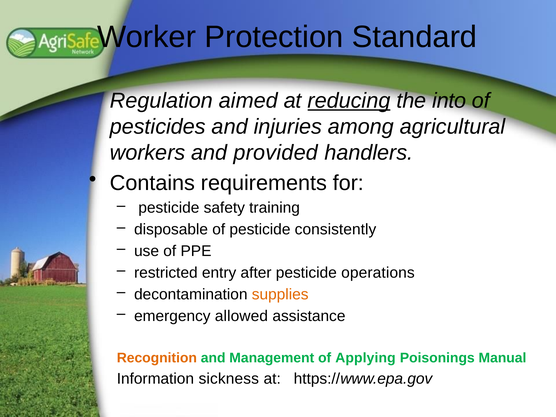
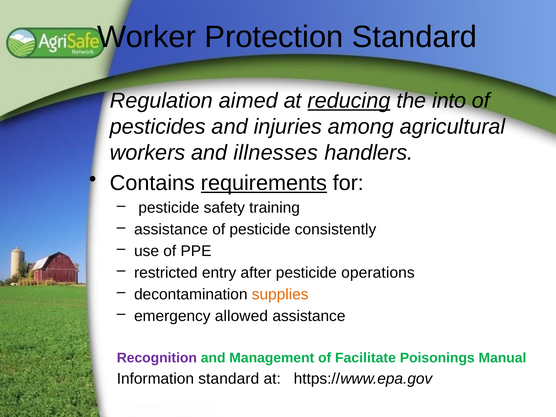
provided: provided -> illnesses (276, 153)
requirements underline: none -> present (264, 183)
disposable: disposable -> assistance (171, 229)
Recognition colour: orange -> purple (157, 358)
Applying: Applying -> Facilitate (365, 358)
Information sickness: sickness -> standard (229, 379)
